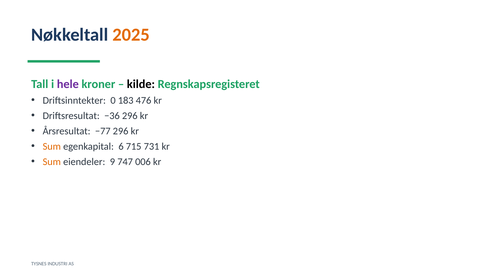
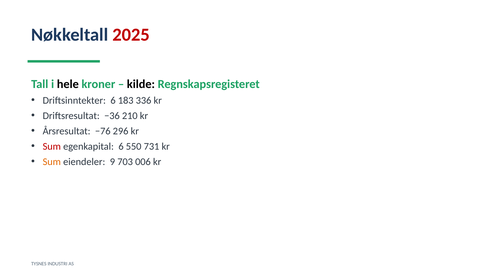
2025 colour: orange -> red (131, 35)
hele colour: purple -> black (68, 84)
Driftsinntekter 0: 0 -> 6 (113, 101)
476: 476 -> 336 (144, 101)
−36 296: 296 -> 210 (130, 116)
−77: −77 -> −76 (103, 131)
Sum colour: orange -> red (52, 147)
715: 715 -> 550 (134, 147)
747: 747 -> 703 (125, 162)
